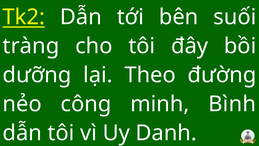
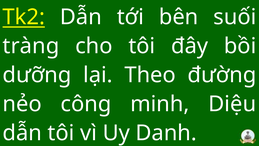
Bình: Bình -> Diệu (232, 104)
